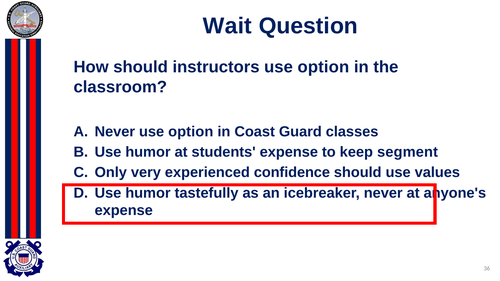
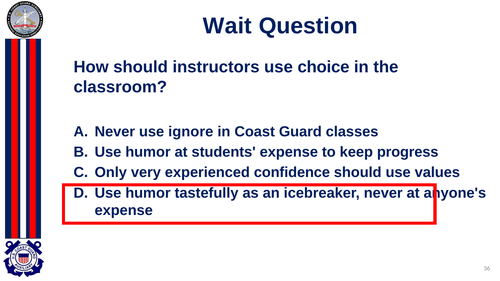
instructors use option: option -> choice (324, 67)
Never use option: option -> ignore (191, 132)
segment: segment -> progress (408, 152)
